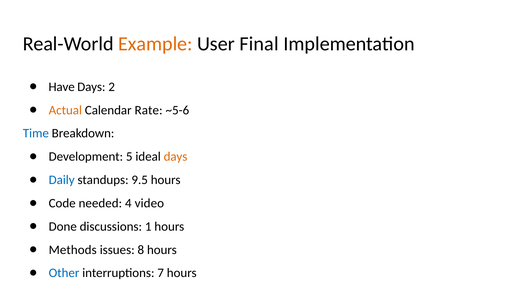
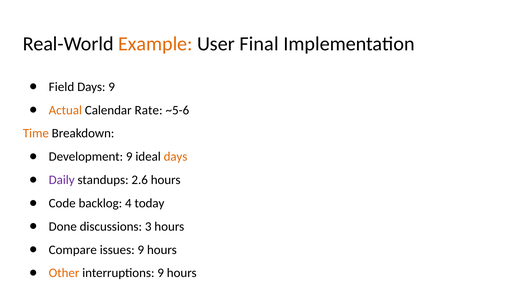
Have: Have -> Field (62, 87)
Days 2: 2 -> 9 (112, 87)
Time colour: blue -> orange (36, 134)
Development 5: 5 -> 9 (129, 157)
Daily colour: blue -> purple (62, 180)
9.5: 9.5 -> 2.6 (140, 180)
needed: needed -> backlog (100, 203)
video: video -> today (149, 203)
1: 1 -> 3 (148, 227)
Methods: Methods -> Compare (73, 250)
issues 8: 8 -> 9 (141, 250)
Other colour: blue -> orange (64, 273)
interruptions 7: 7 -> 9 (161, 273)
